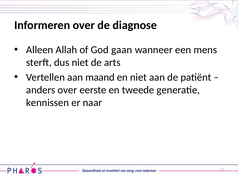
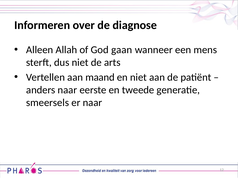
anders over: over -> naar (67, 90)
kennissen: kennissen -> smeersels (48, 103)
